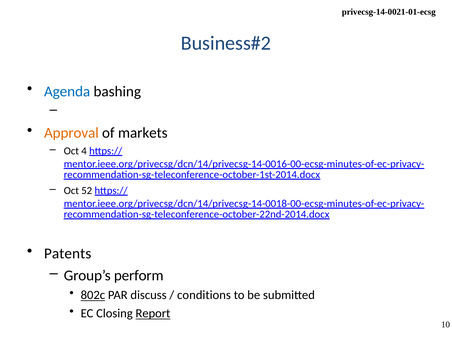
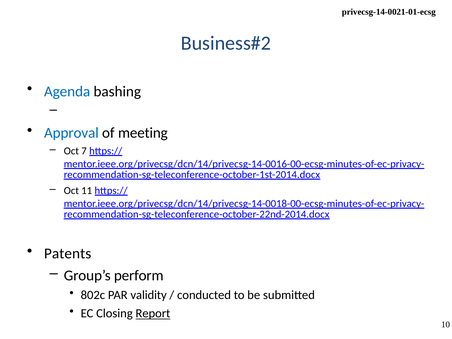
Approval colour: orange -> blue (71, 133)
markets: markets -> meeting (143, 133)
4: 4 -> 7 (84, 151)
52: 52 -> 11 (87, 190)
802c underline: present -> none (93, 295)
discuss: discuss -> validity (149, 295)
conditions: conditions -> conducted (204, 295)
